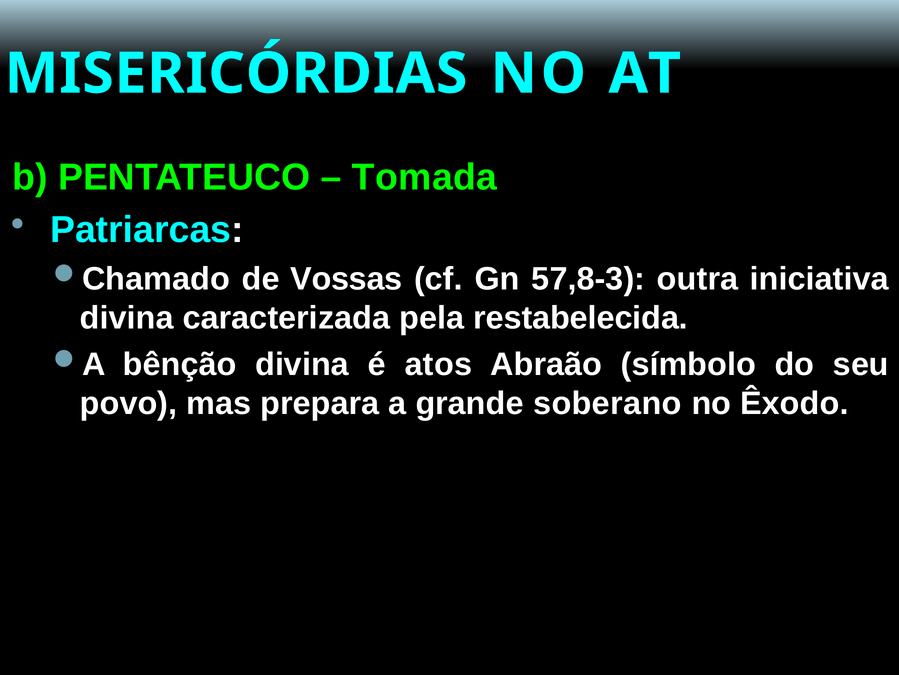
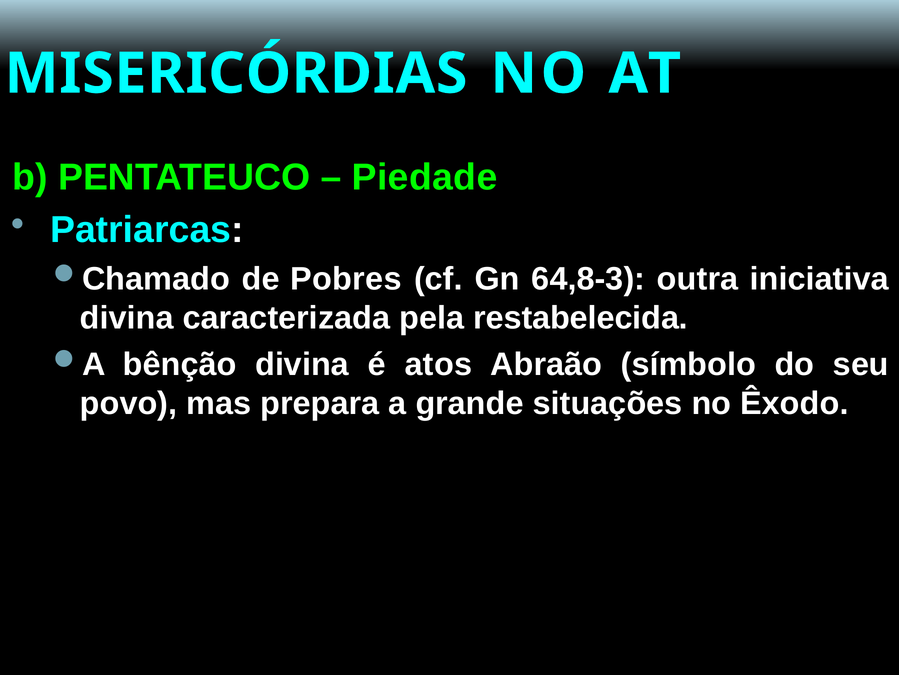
Tomada: Tomada -> Piedade (425, 177)
Vossas: Vossas -> Pobres (346, 279)
57,8-3: 57,8-3 -> 64,8-3 (588, 279)
soberano: soberano -> situações (608, 403)
